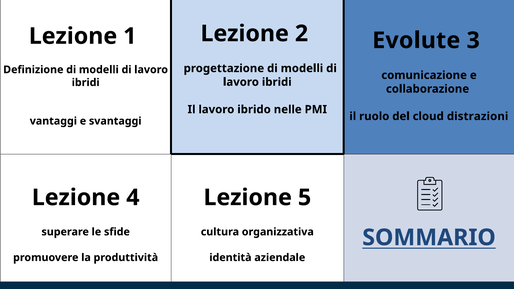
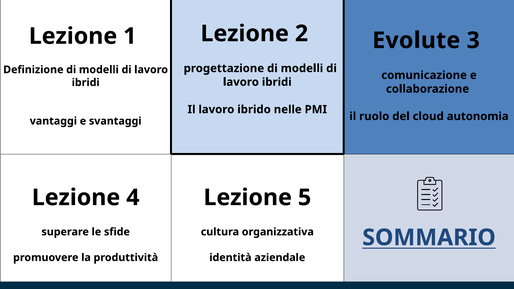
distrazioni: distrazioni -> autonomia (478, 116)
